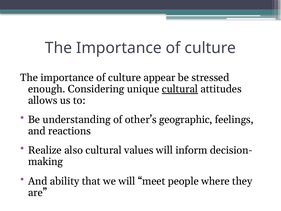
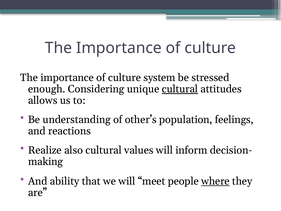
appear: appear -> system (160, 78)
geographic: geographic -> population (186, 119)
where underline: none -> present (215, 181)
